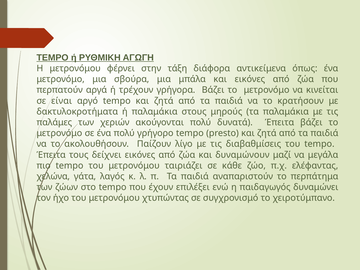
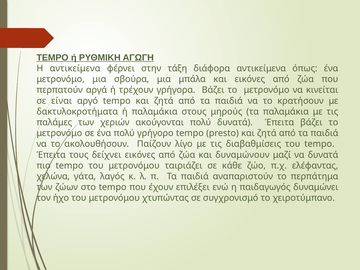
Η μετρονόμου: μετρονόμου -> αντικείμενα (75, 68)
να μεγάλα: μεγάλα -> δυνατά (323, 155)
